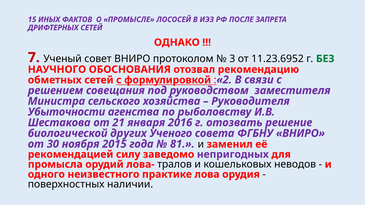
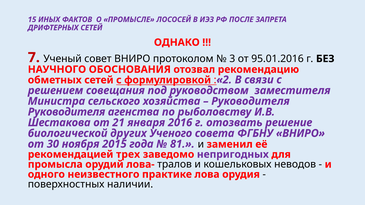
11.23.6952: 11.23.6952 -> 95.01.2016 (278, 59)
БЕЗ colour: green -> black (325, 59)
Убыточности: Убыточности -> Руководителя (67, 112)
силу: силу -> трех (128, 155)
